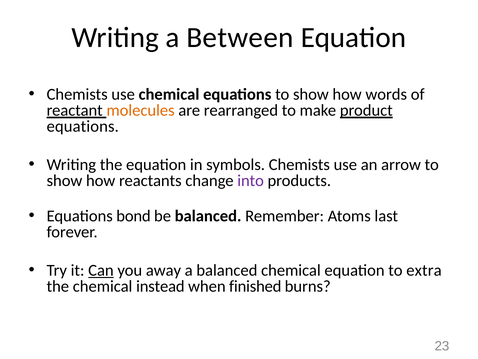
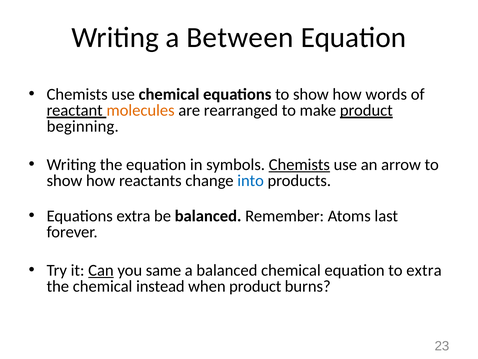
equations: equations -> beginning (83, 126)
Chemists underline: none -> present (299, 165)
into colour: purple -> blue (251, 180)
Equations bond: bond -> extra (133, 216)
away: away -> same (164, 270)
when finished: finished -> product (255, 286)
